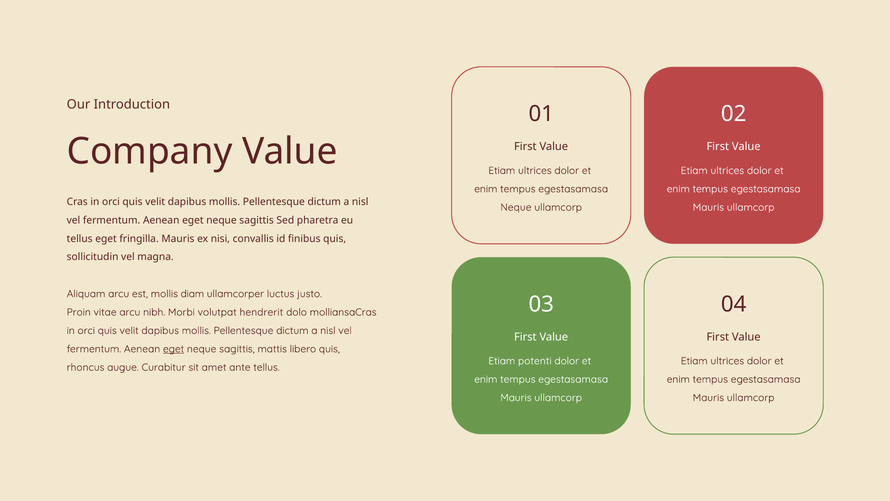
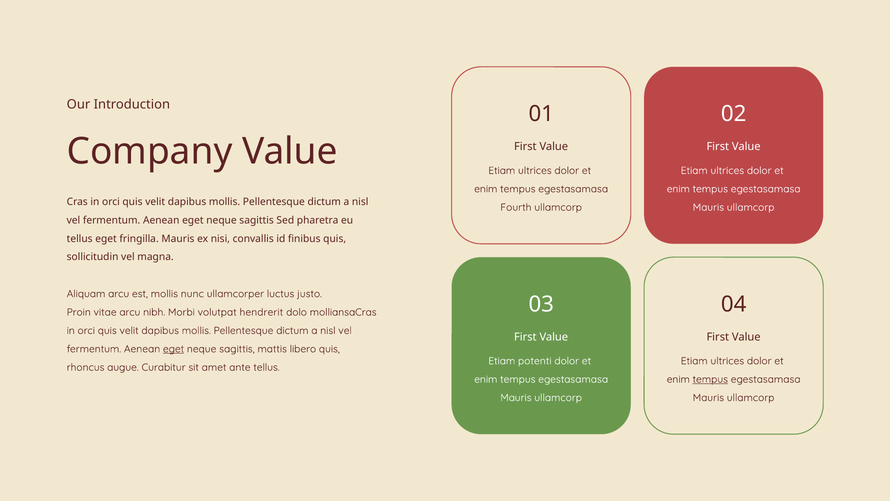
Neque: Neque -> Fourth (516, 207)
diam: diam -> nunc (192, 294)
tempus underline: none -> present (710, 379)
